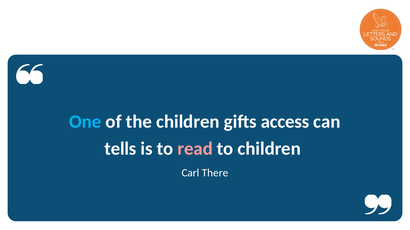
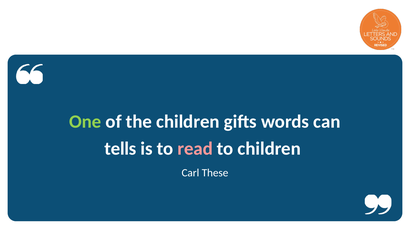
One colour: light blue -> light green (85, 122)
access: access -> words (285, 122)
There: There -> These (215, 173)
